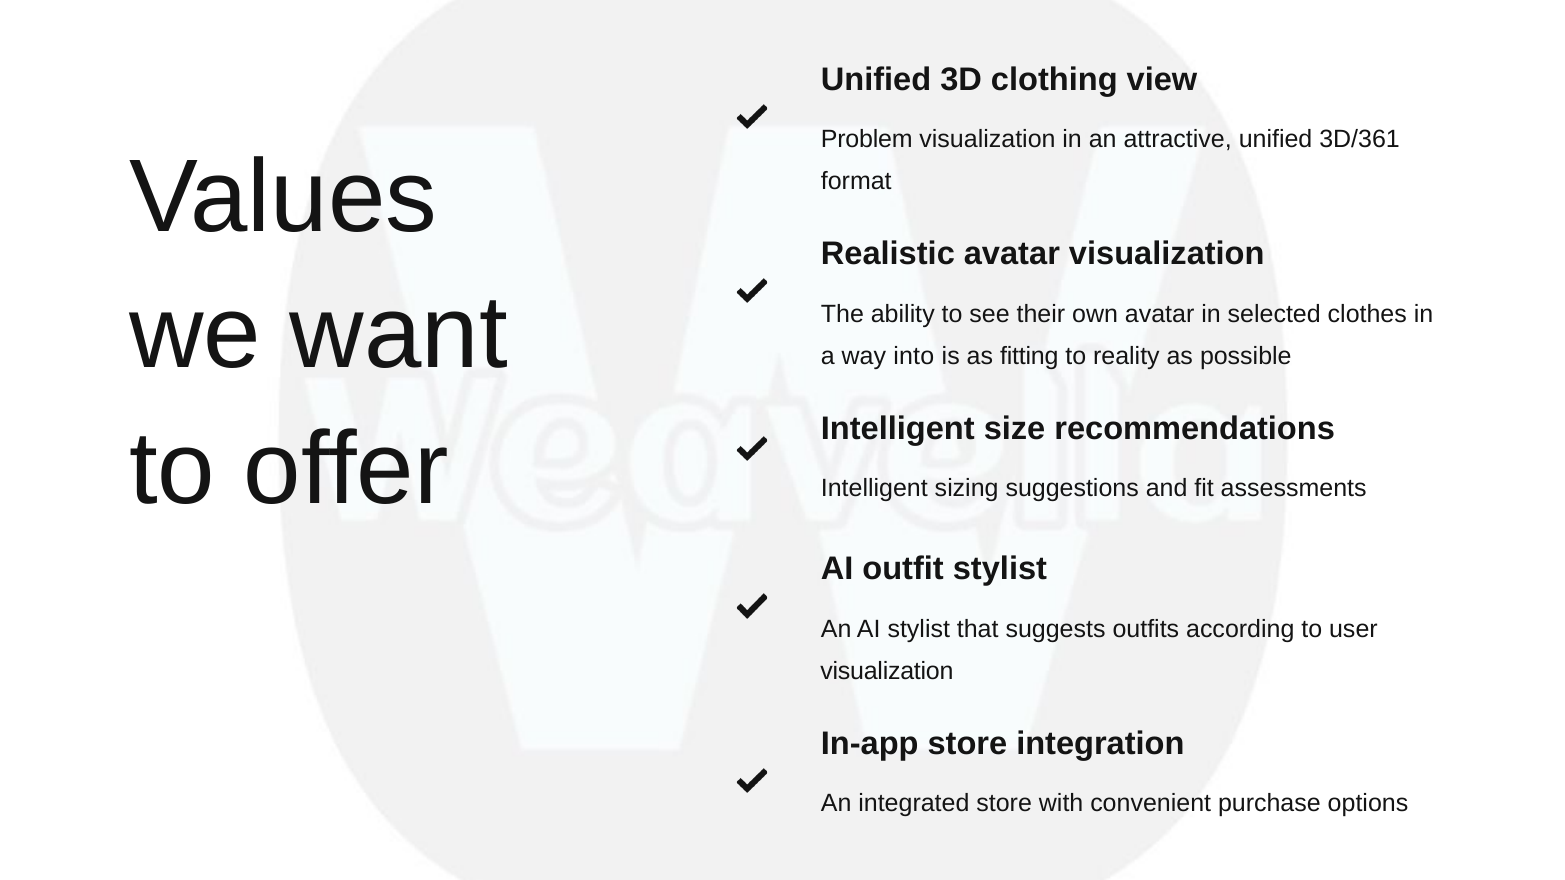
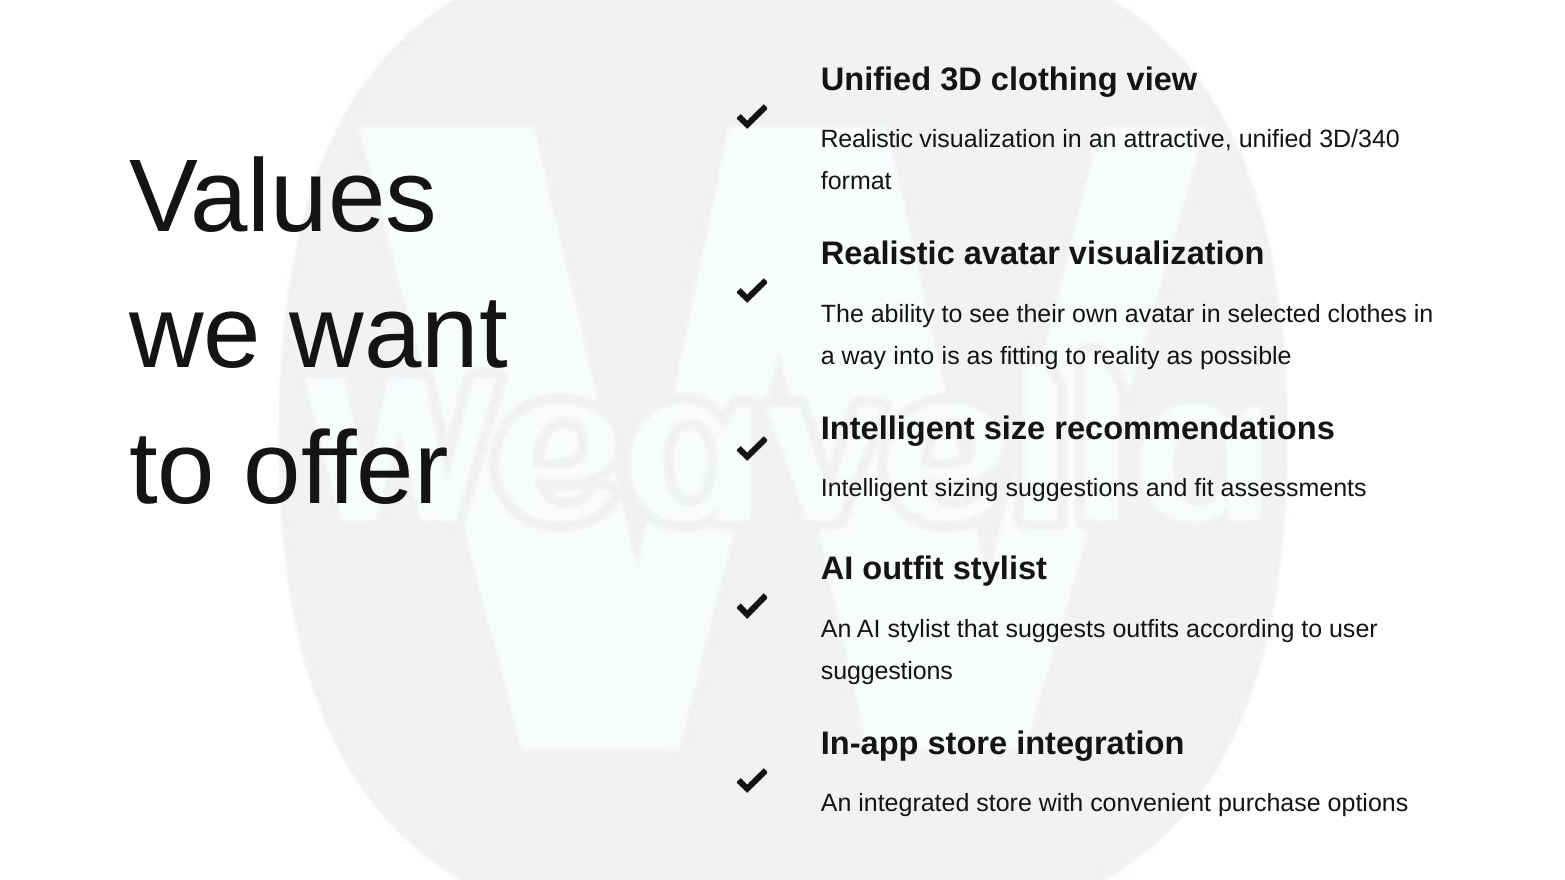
Problem: Problem -> Realistic (867, 140)
3D/361: 3D/361 -> 3D/340 (1360, 140)
visualization: visualization -> suggestions (887, 671)
